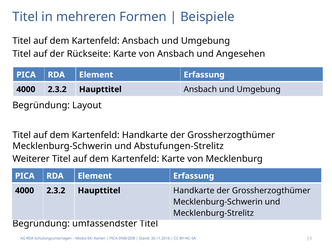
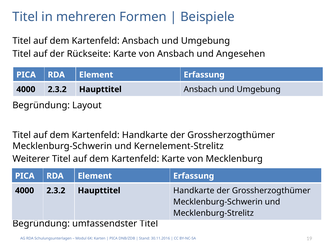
Abstufungen-Strelitz: Abstufungen-Strelitz -> Kernelement-Strelitz (179, 146)
